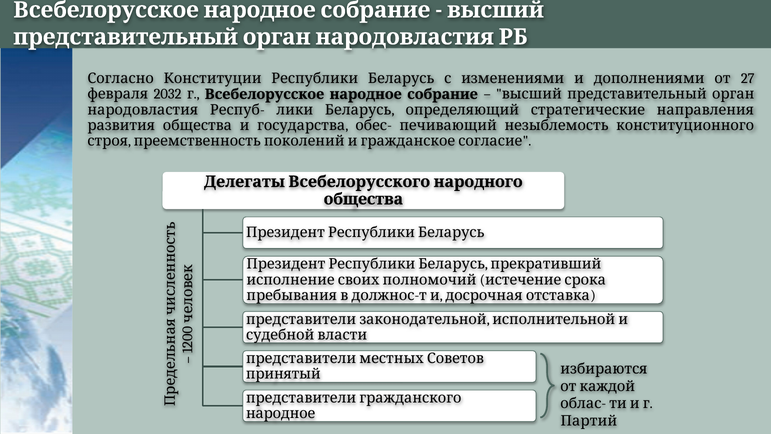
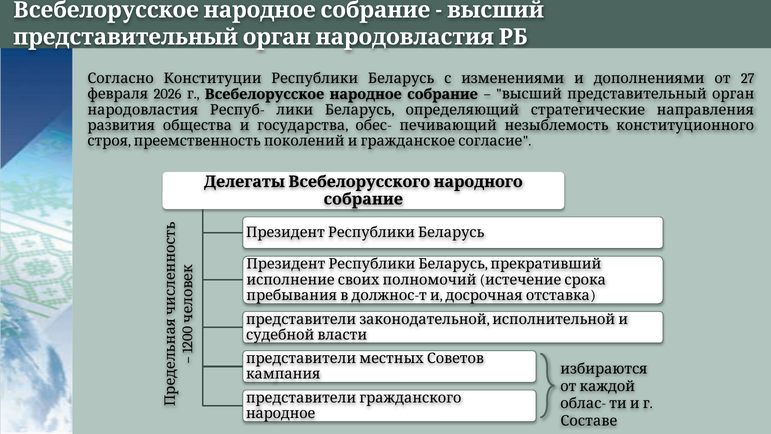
2032: 2032 -> 2026 (168, 94)
общества: общества -> собрание (363, 199)
принятый: принятый -> кампания (283, 374)
Партий: Партий -> Составе (589, 421)
